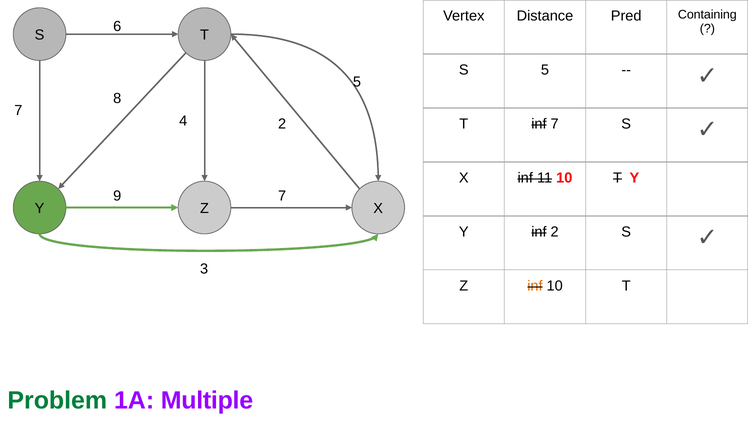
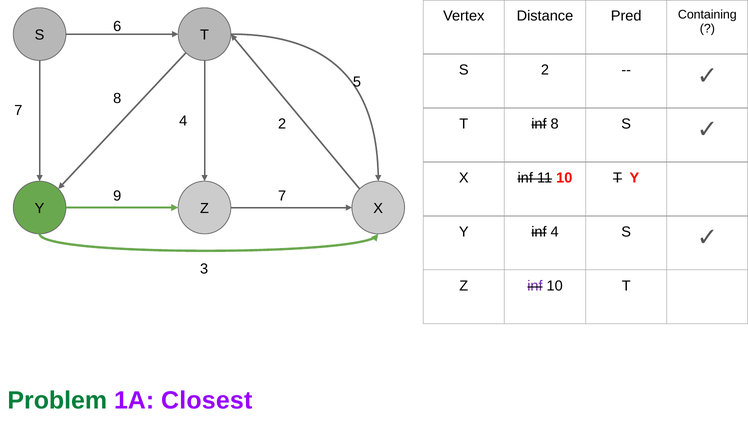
S 5: 5 -> 2 (545, 70)
inf 7: 7 -> 8 (555, 124)
inf 2: 2 -> 4 (555, 232)
inf colour: orange -> purple (535, 286)
Multiple: Multiple -> Closest (207, 400)
